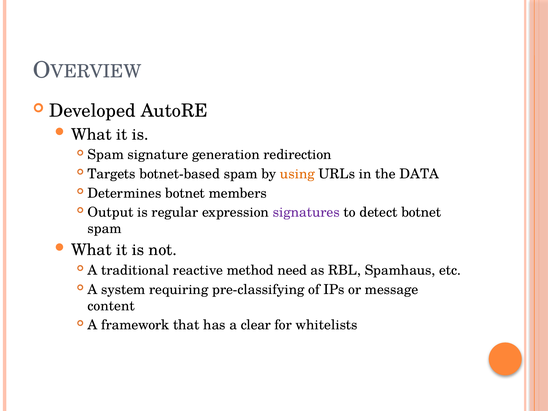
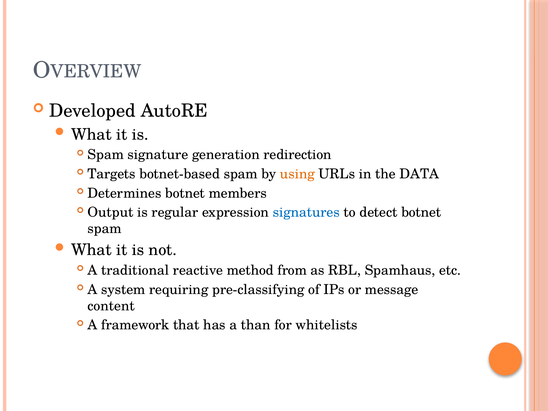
signatures colour: purple -> blue (306, 212)
need: need -> from (292, 270)
clear: clear -> than (256, 325)
